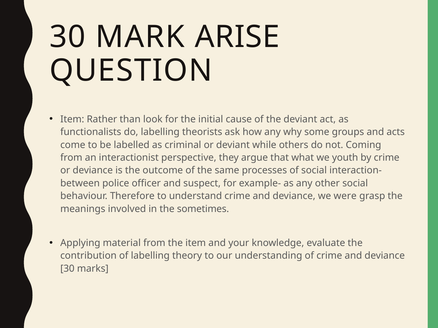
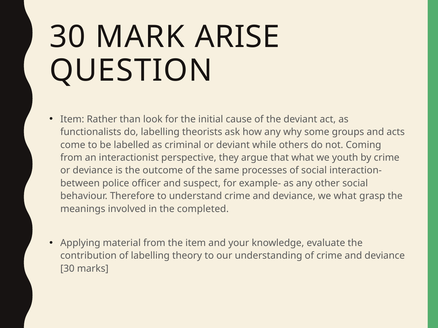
we were: were -> what (345, 196)
sometimes: sometimes -> completed (203, 209)
